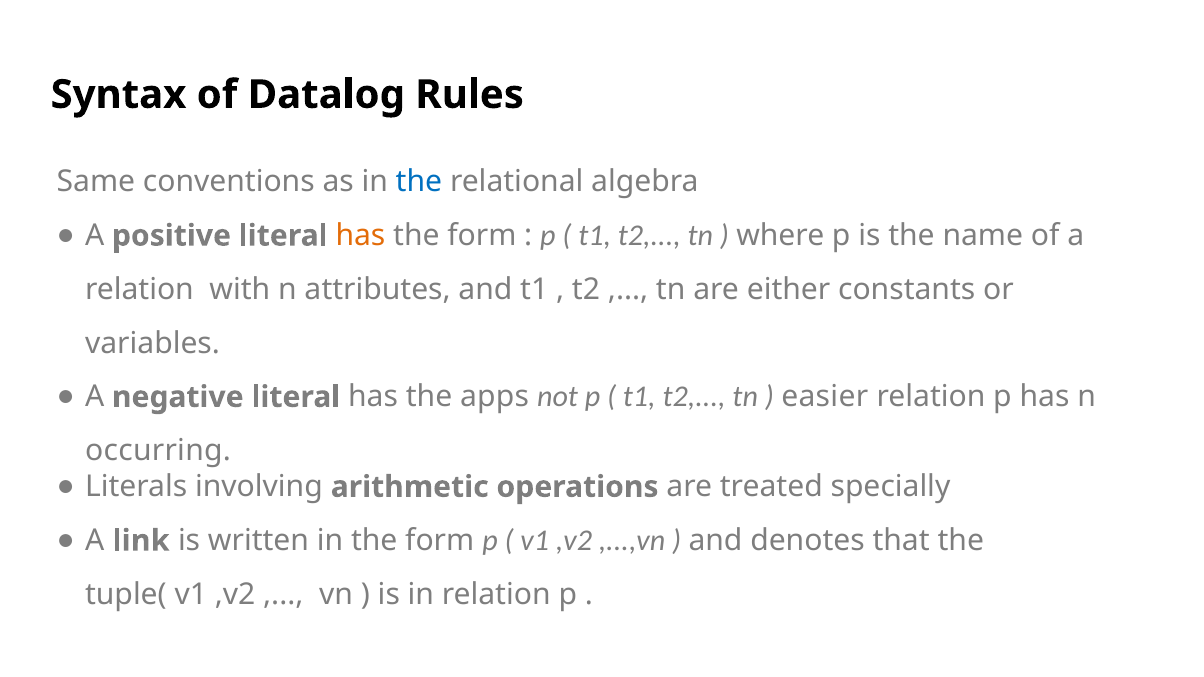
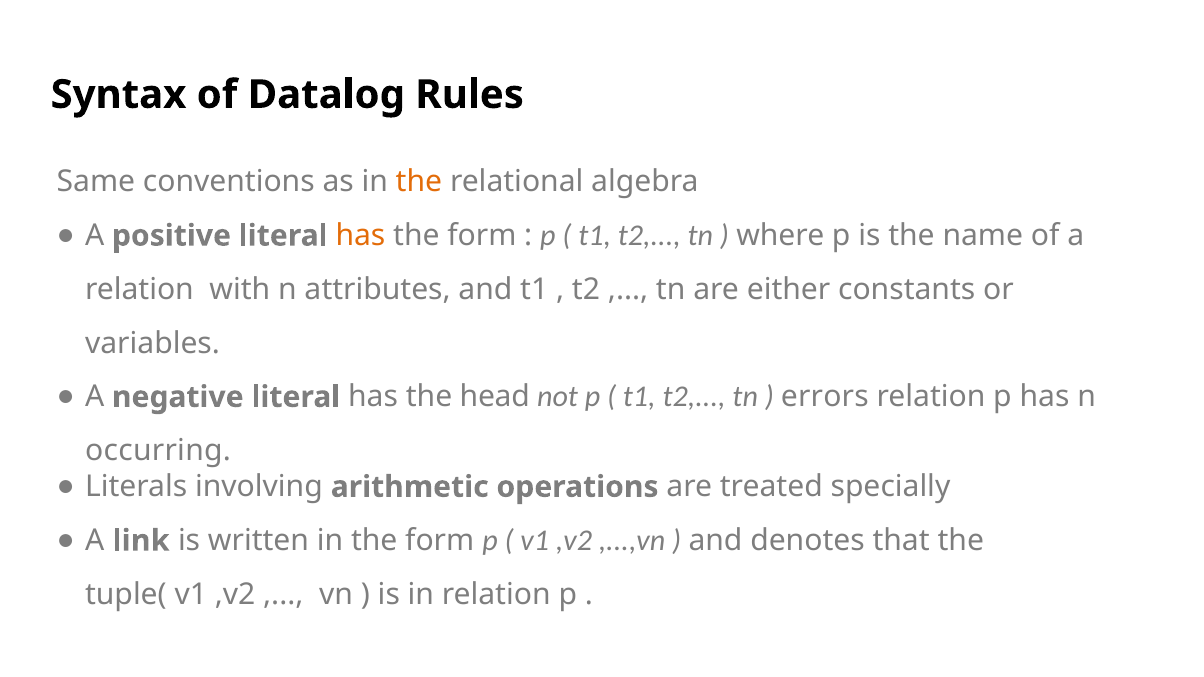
the colour: blue -> orange (419, 182)
apps: apps -> head (495, 397)
easier: easier -> errors (825, 397)
